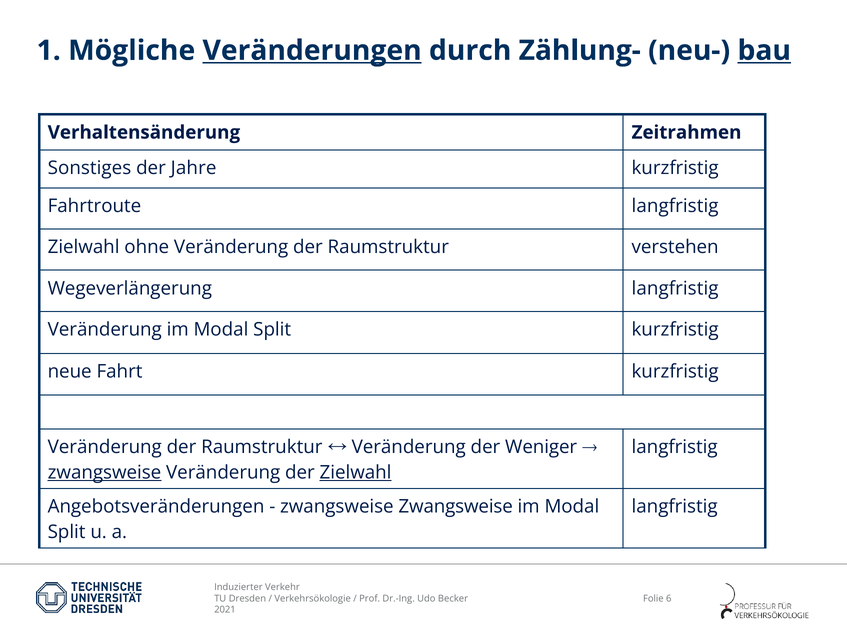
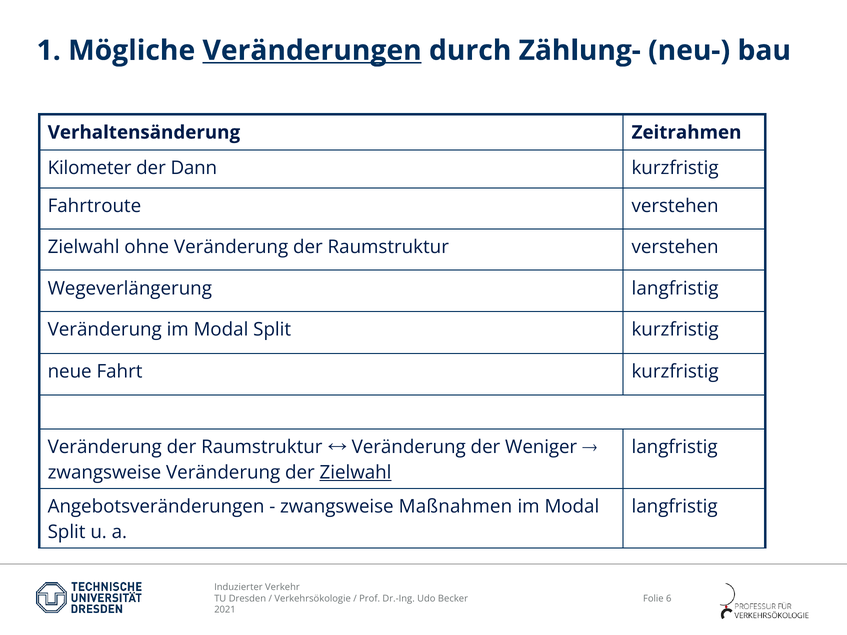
bau underline: present -> none (764, 51)
Sonstiges: Sonstiges -> Kilometer (90, 168)
Jahre: Jahre -> Dann (194, 168)
Fahrtroute langfristig: langfristig -> verstehen (675, 206)
zwangsweise underline: present -> none (104, 473)
zwangsweise Zwangsweise: Zwangsweise -> Maßnahmen (455, 507)
